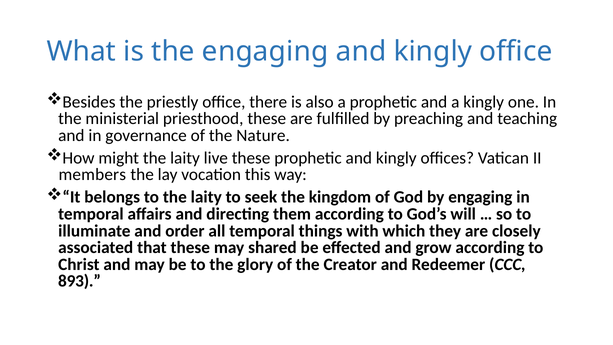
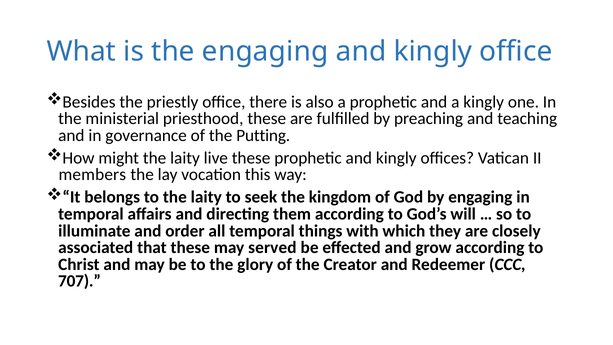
Nature: Nature -> Putting (263, 135)
shared: shared -> served (272, 248)
893: 893 -> 707 (79, 281)
